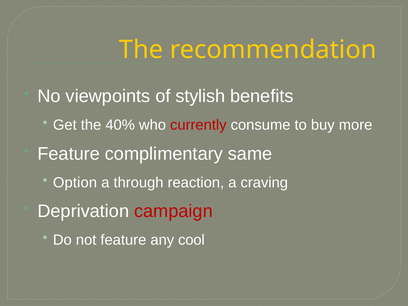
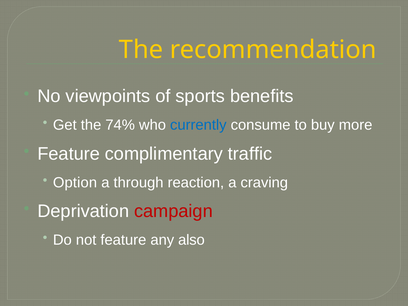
stylish: stylish -> sports (200, 96)
40%: 40% -> 74% (120, 125)
currently colour: red -> blue (198, 125)
same: same -> traffic (250, 154)
cool: cool -> also (191, 240)
